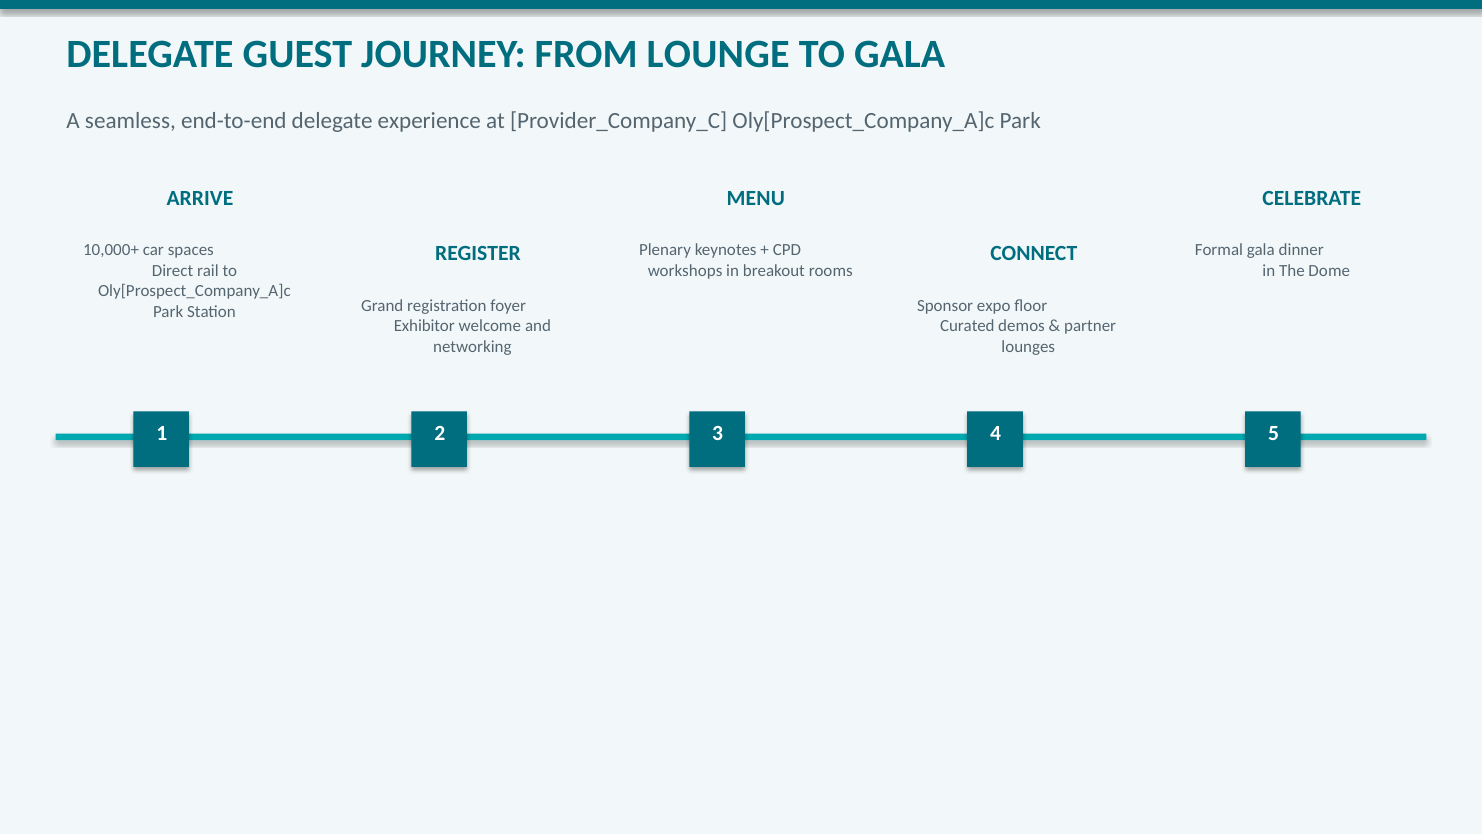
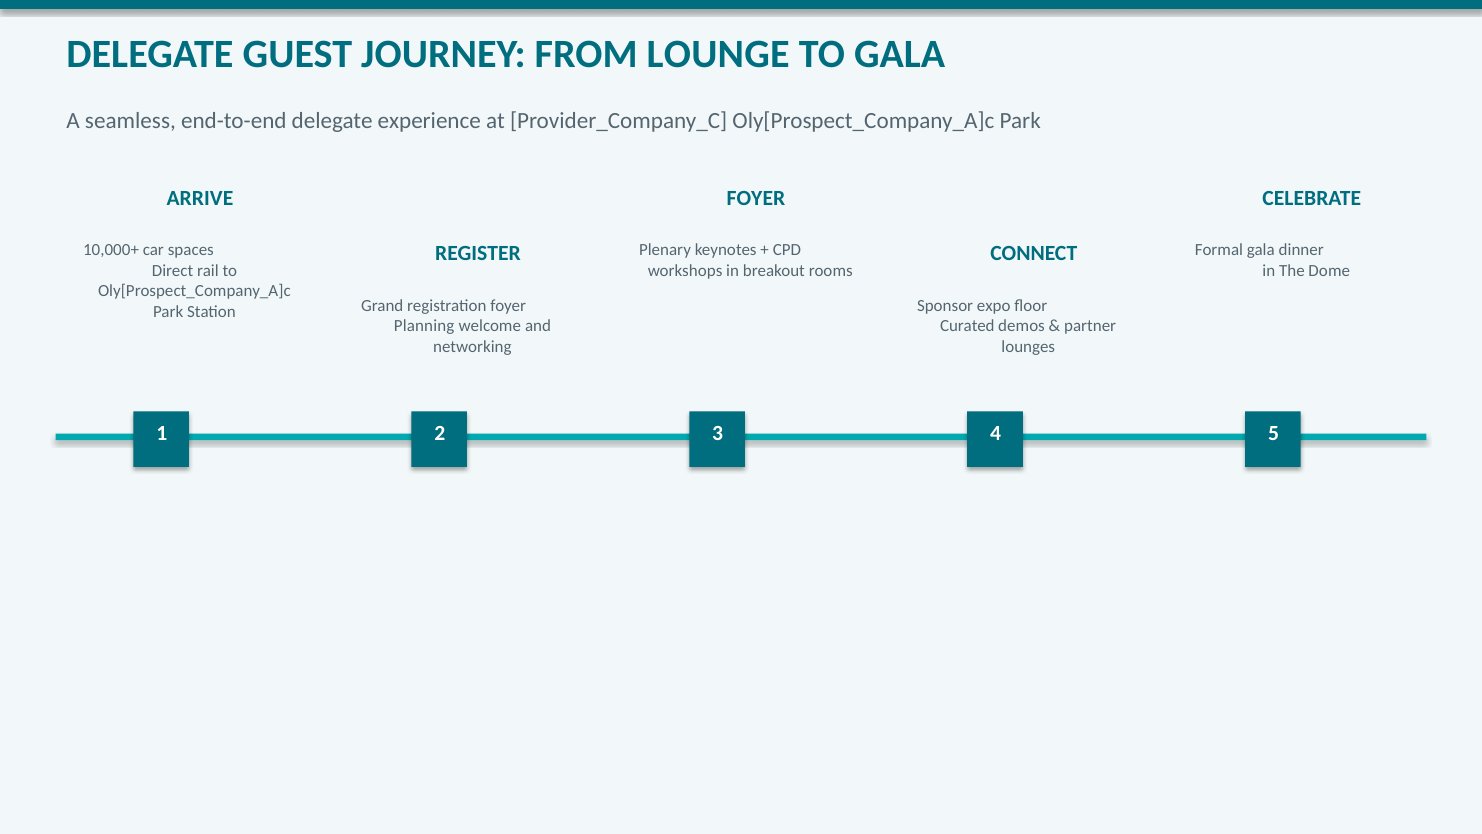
MENU: MENU -> FOYER (756, 198)
Exhibitor: Exhibitor -> Planning (424, 326)
